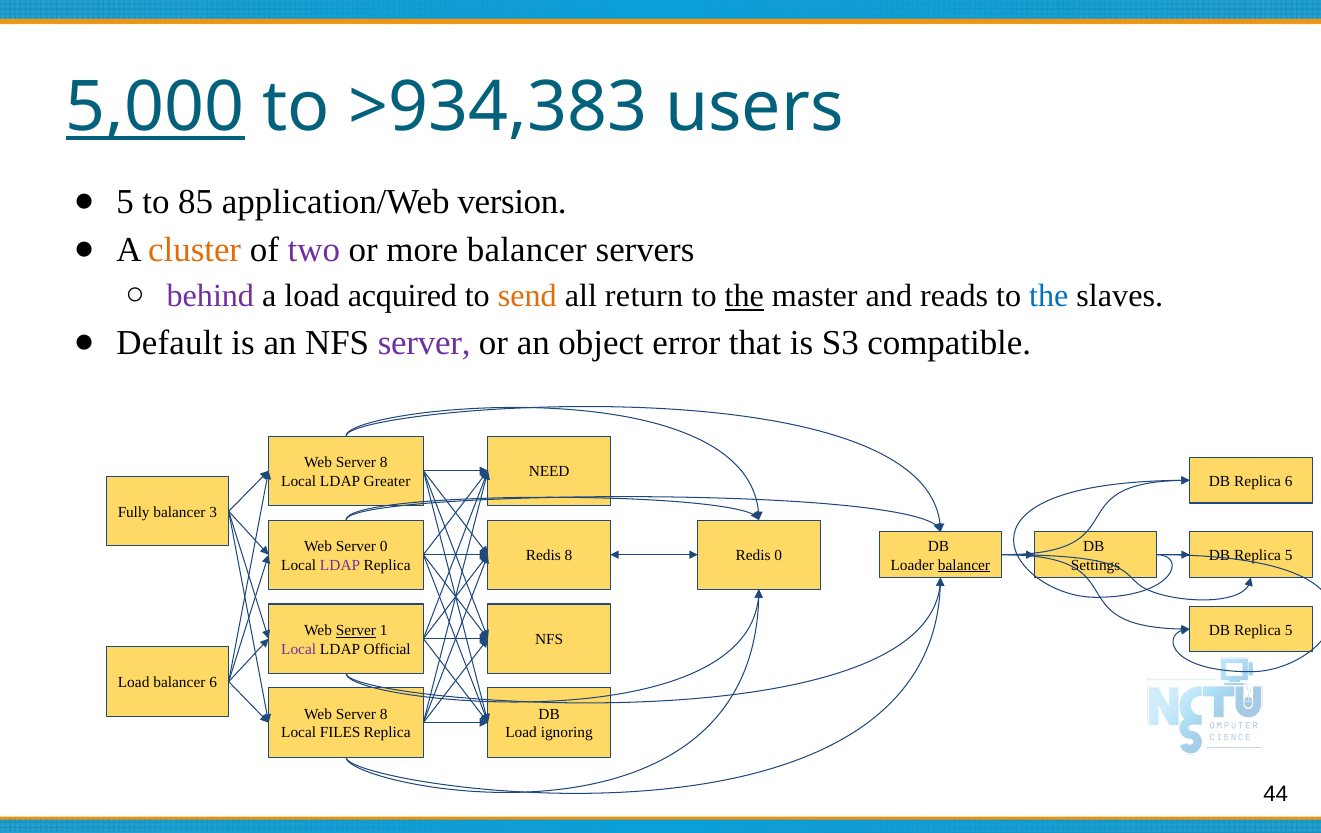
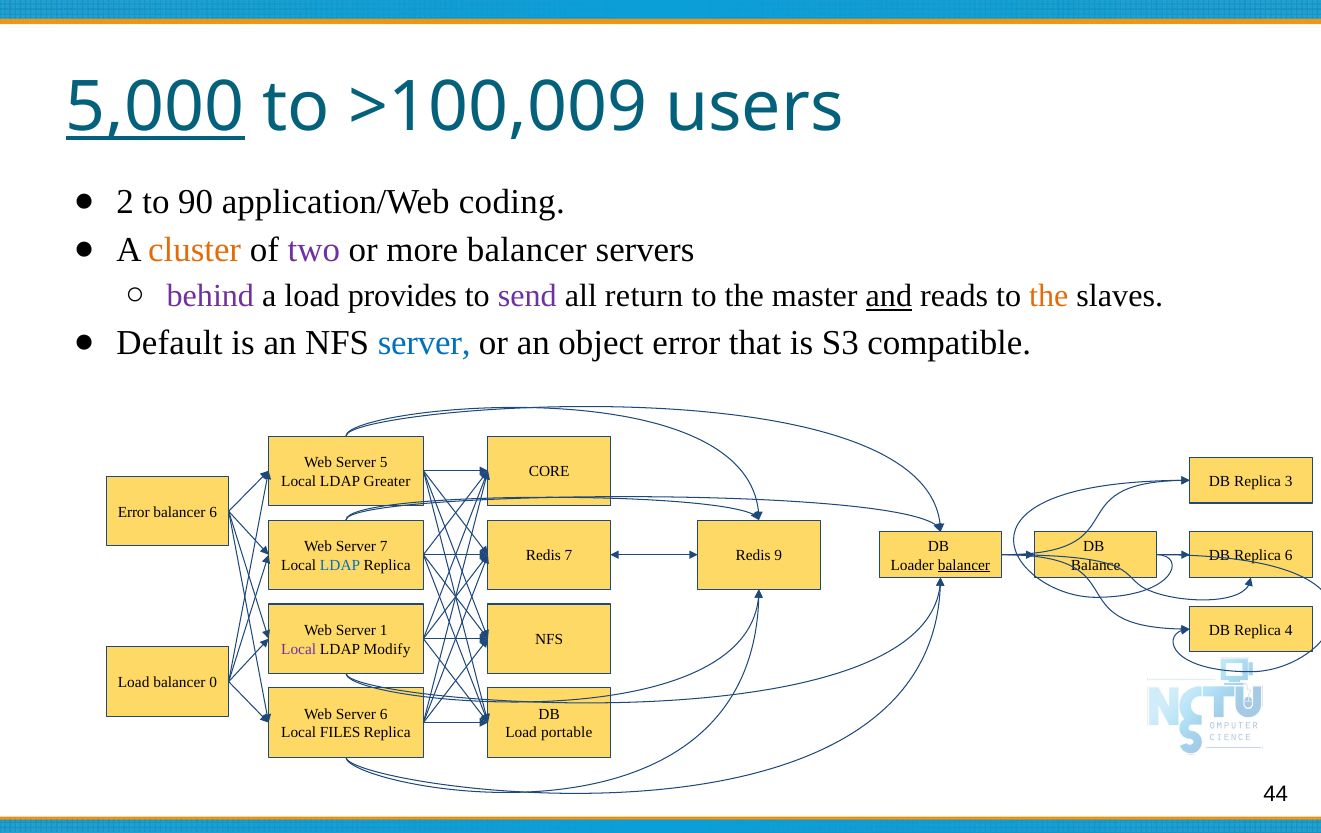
>934,383: >934,383 -> >100,009 (498, 108)
5: 5 -> 2 (125, 202)
85: 85 -> 90 (196, 202)
version: version -> coding (512, 202)
acquired: acquired -> provides (402, 296)
send colour: orange -> purple (527, 296)
the underline: present -> none (744, 296)
and underline: none -> present (889, 296)
the colour: blue -> orange (1049, 296)
server colour: purple -> blue (424, 343)
8: 8 -> 5 (384, 462)
NEED: NEED -> CORE (549, 471)
Replica 6: 6 -> 3 (1289, 481)
Fully: Fully -> Error (134, 512)
balancer 3: 3 -> 6 (213, 512)
Server 0: 0 -> 7 (384, 546)
Redis 8: 8 -> 7 (569, 555)
Redis 0: 0 -> 9 (778, 555)
5: 5 -> 6 (1289, 555)
LDAP colour: purple -> blue (340, 565)
Settings: Settings -> Balance (1096, 565)
5: 5 -> 4 (1289, 630)
Server underline: present -> none (356, 630)
Official: Official -> Modify (387, 648)
balancer 6: 6 -> 0 (213, 682)
8: 8 -> 6 (384, 714)
ignoring: ignoring -> portable (567, 732)
